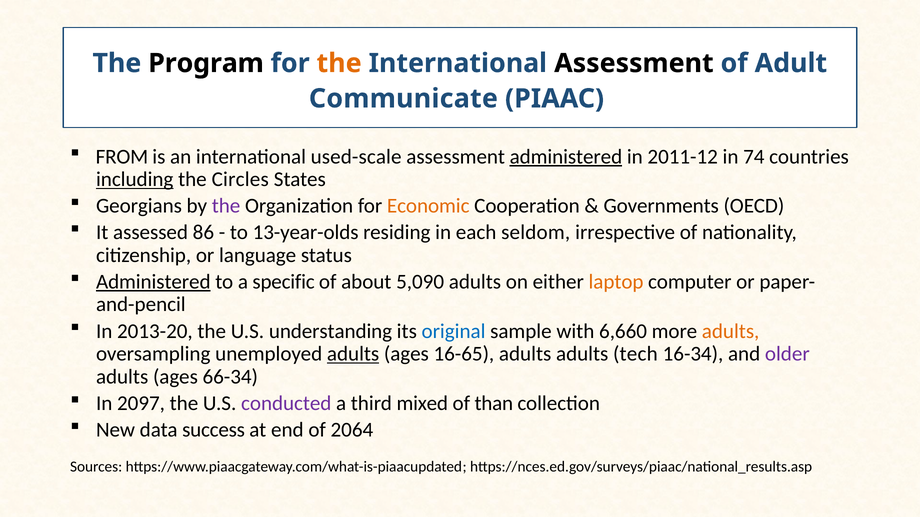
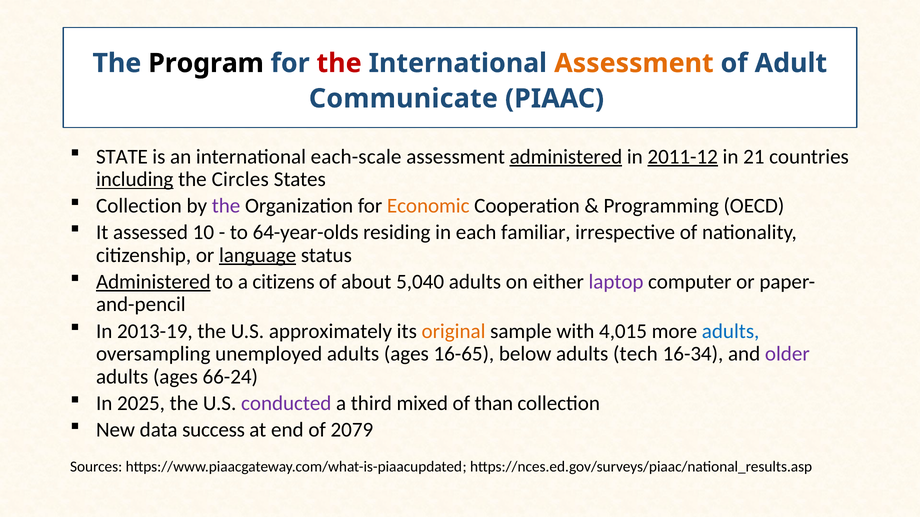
the colour: orange -> red (339, 63)
Assessment colour: black -> orange (634, 63)
FROM: FROM -> STATE (122, 157)
used-scale: used-scale -> each-scale (356, 157)
2011-12 underline: none -> present (683, 157)
74: 74 -> 21 (754, 157)
Georgians: Georgians -> Collection (139, 206)
Governments: Governments -> Programming (661, 206)
86: 86 -> 10 (203, 233)
13-year-olds: 13-year-olds -> 64-year-olds (306, 233)
seldom: seldom -> familiar (536, 233)
language underline: none -> present (258, 255)
specific: specific -> citizens (284, 282)
5,090: 5,090 -> 5,040 (420, 282)
laptop colour: orange -> purple (616, 282)
2013-20: 2013-20 -> 2013-19 (155, 331)
understanding: understanding -> approximately (330, 331)
original colour: blue -> orange (454, 331)
6,660: 6,660 -> 4,015 (623, 331)
adults colour: orange -> blue (731, 331)
adults underline: present -> none (353, 354)
16-65 adults: adults -> below (525, 354)
66-34: 66-34 -> 66-24 (230, 377)
2097: 2097 -> 2025 (141, 404)
2064: 2064 -> 2079 (352, 430)
